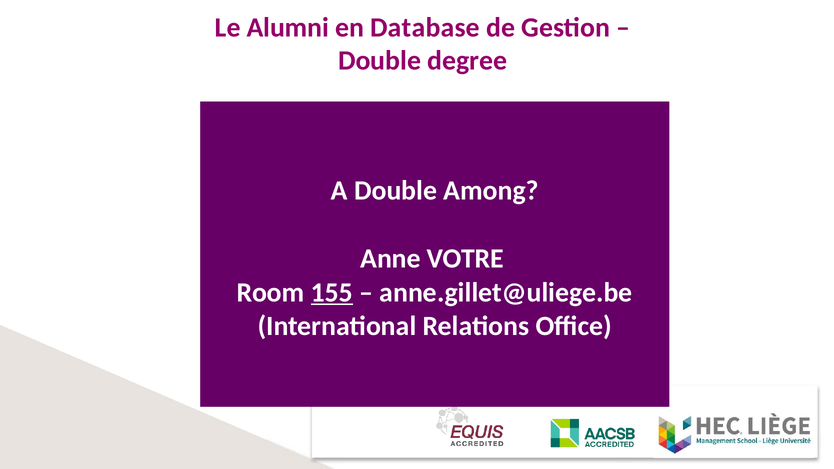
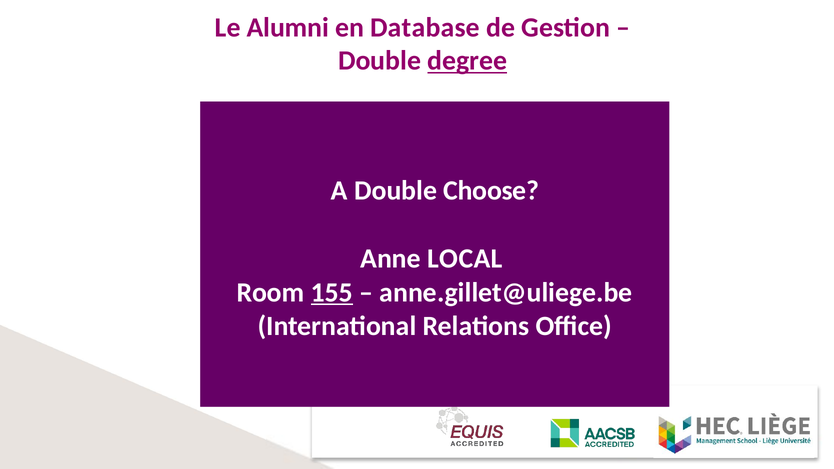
degree underline: none -> present (467, 61)
Among: Among -> Choose (491, 191)
VOTRE: VOTRE -> LOCAL (465, 259)
